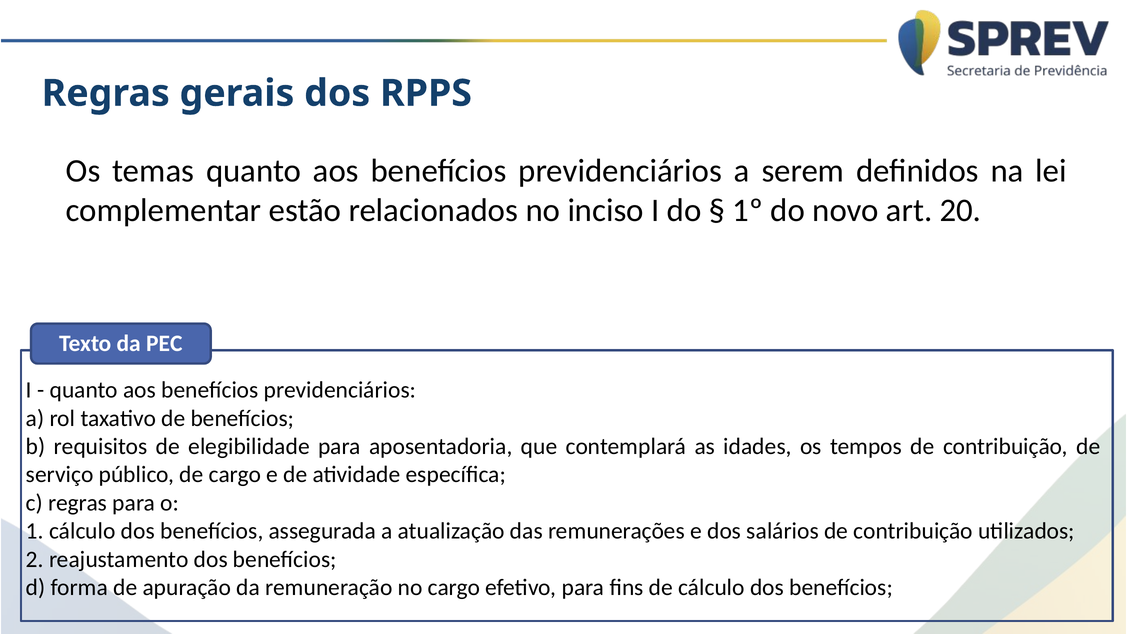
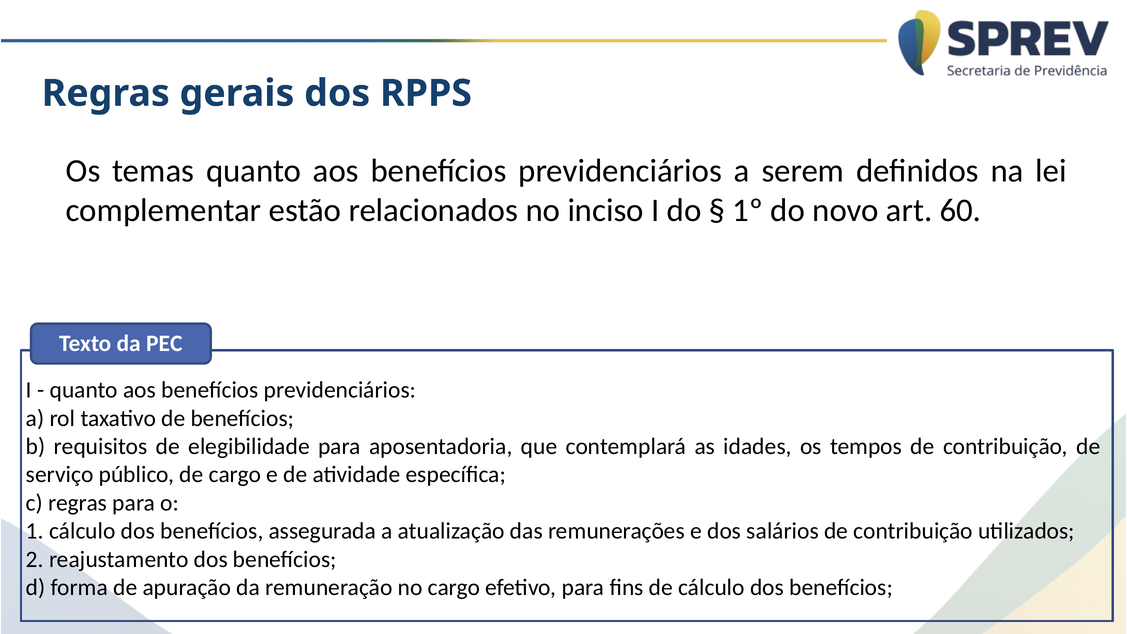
20: 20 -> 60 (961, 210)
